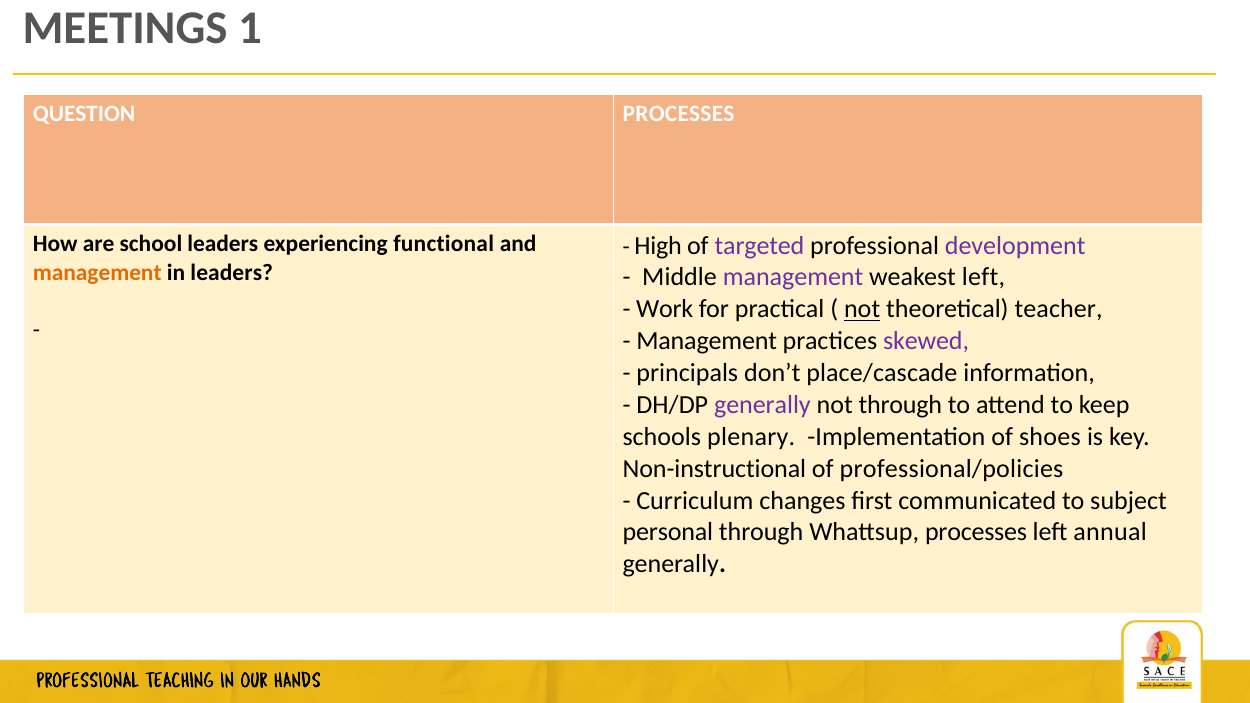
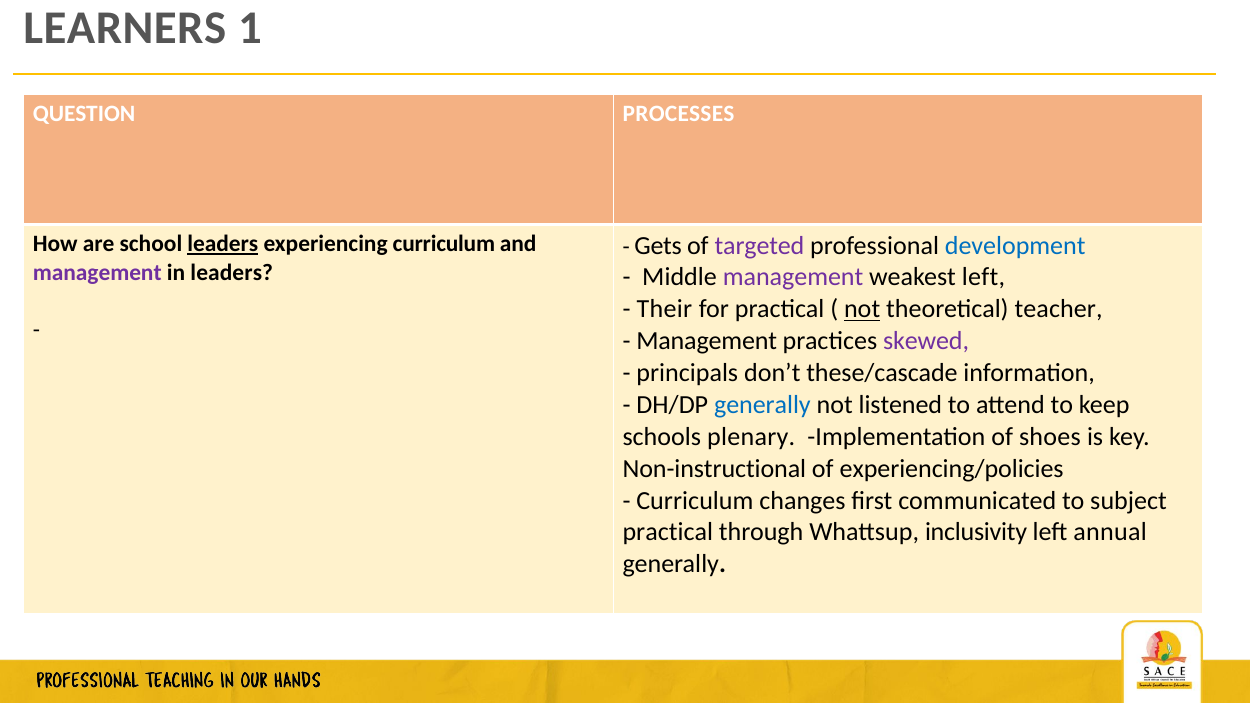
MEETINGS: MEETINGS -> LEARNERS (125, 28)
leaders underline: none -> present (223, 244)
experiencing functional: functional -> curriculum (444, 244)
High: High -> Gets (658, 245)
development colour: purple -> blue (1015, 245)
management colour: orange -> purple (97, 272)
Work: Work -> Their (664, 309)
place/cascade: place/cascade -> these/cascade (882, 373)
generally colour: purple -> blue (762, 405)
not through: through -> listened (900, 405)
professional/policies: professional/policies -> experiencing/policies (952, 469)
personal: personal -> practical (668, 532)
Whattsup processes: processes -> inclusivity (976, 532)
